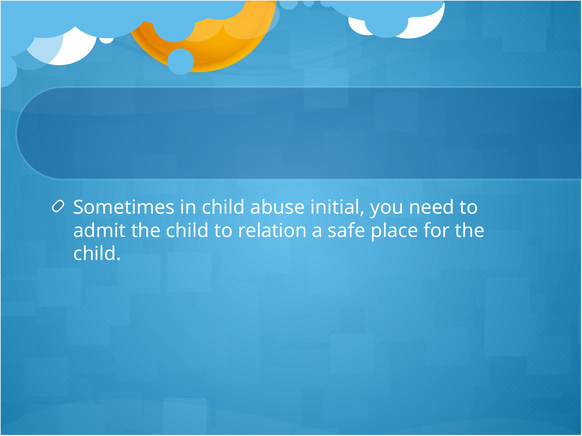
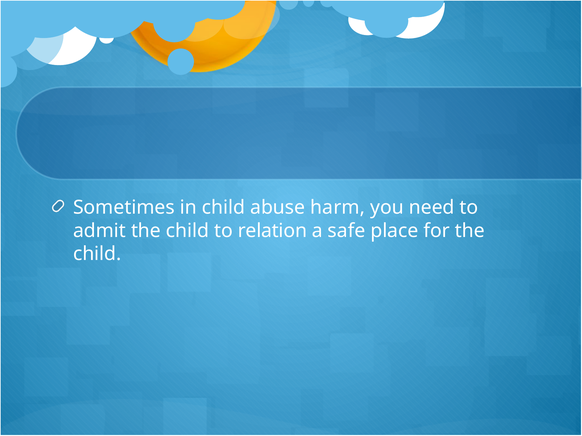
initial: initial -> harm (338, 208)
